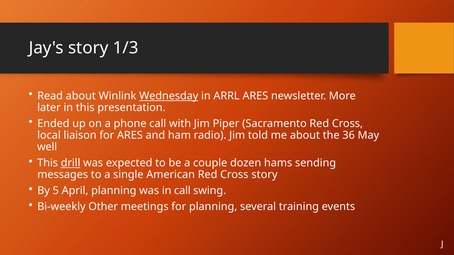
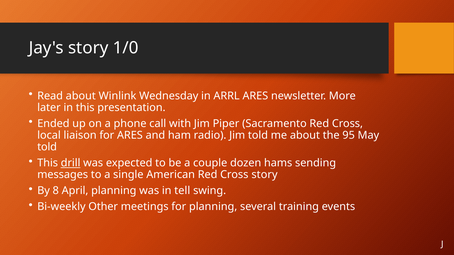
1/3: 1/3 -> 1/0 (126, 48)
Wednesday underline: present -> none (169, 96)
36: 36 -> 95 (349, 135)
well: well -> told (47, 147)
5: 5 -> 8 (56, 191)
in call: call -> tell (182, 191)
